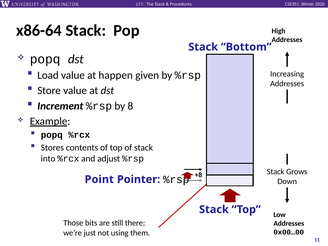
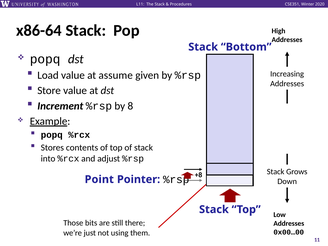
happen: happen -> assume (116, 75)
